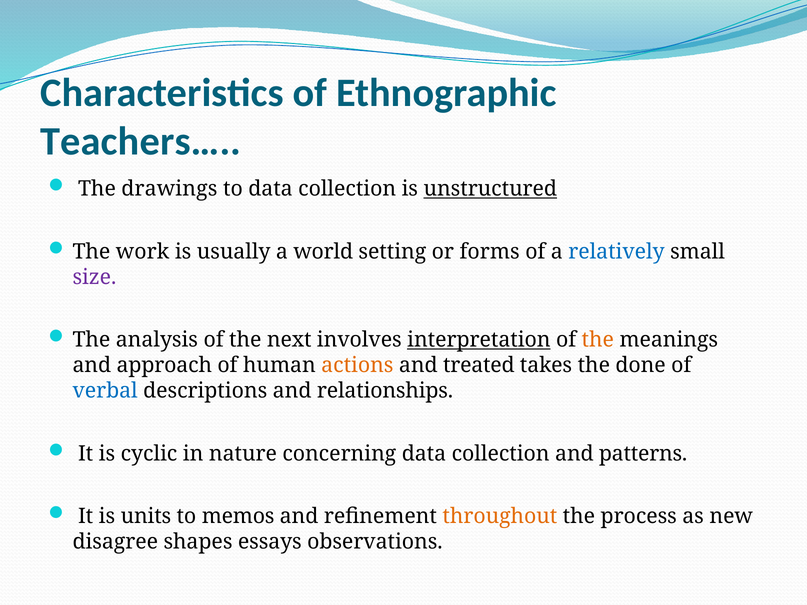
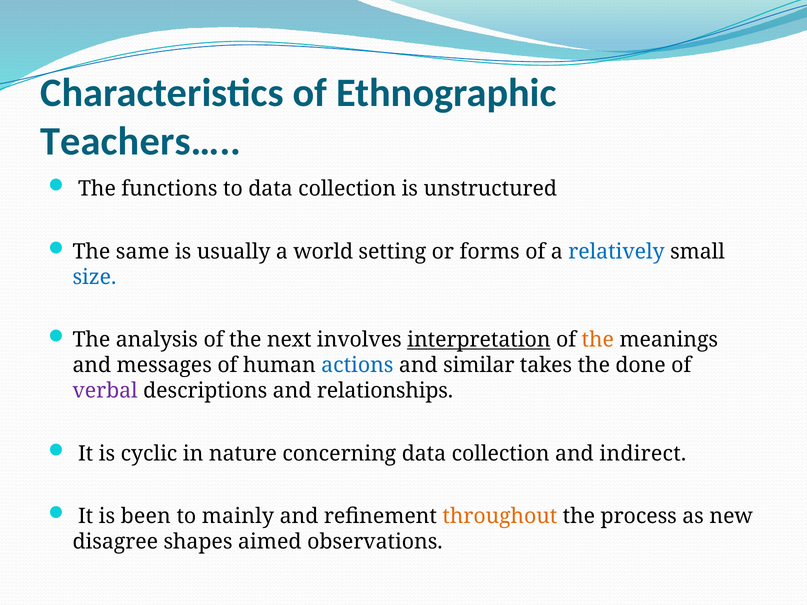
drawings: drawings -> functions (169, 189)
unstructured underline: present -> none (490, 189)
work: work -> same (143, 252)
size colour: purple -> blue (94, 277)
approach: approach -> messages (164, 366)
actions colour: orange -> blue (357, 366)
treated: treated -> similar (479, 366)
verbal colour: blue -> purple (105, 391)
patterns: patterns -> indirect (643, 454)
units: units -> been (146, 517)
memos: memos -> mainly (238, 517)
essays: essays -> aimed (270, 542)
